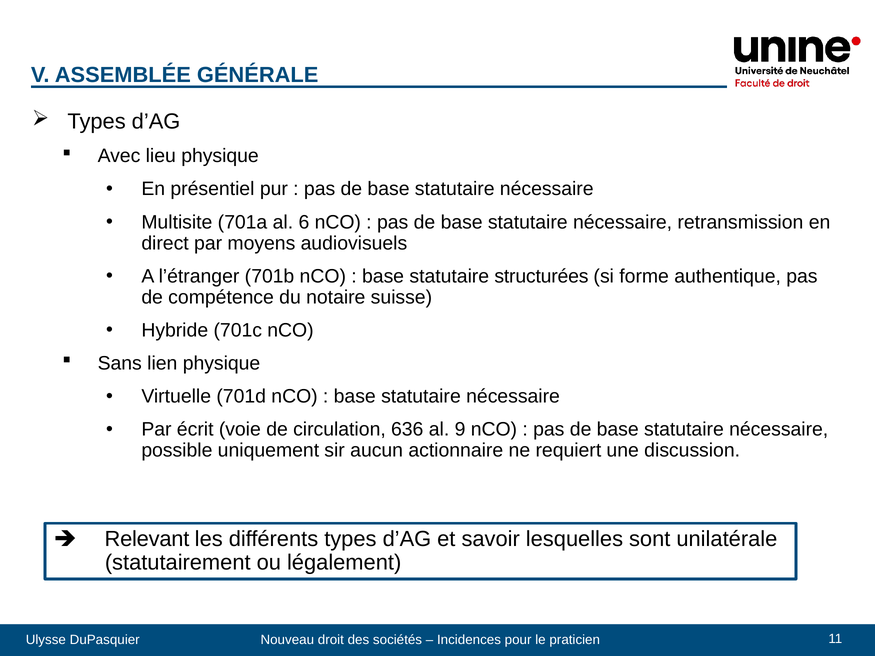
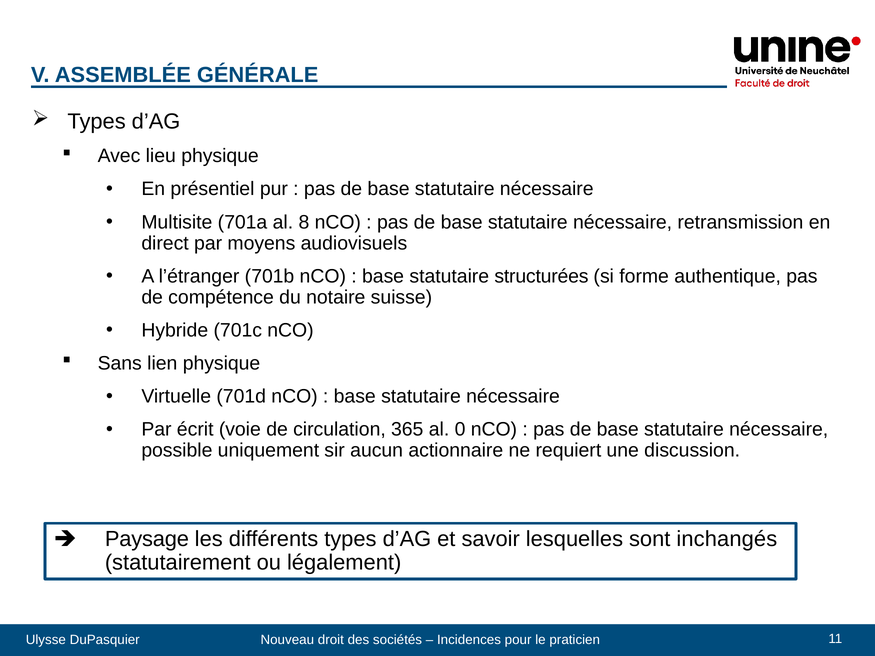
6: 6 -> 8 (304, 222)
636: 636 -> 365 (407, 430)
9: 9 -> 0 (460, 430)
Relevant: Relevant -> Paysage (147, 539)
unilatérale: unilatérale -> inchangés (727, 539)
